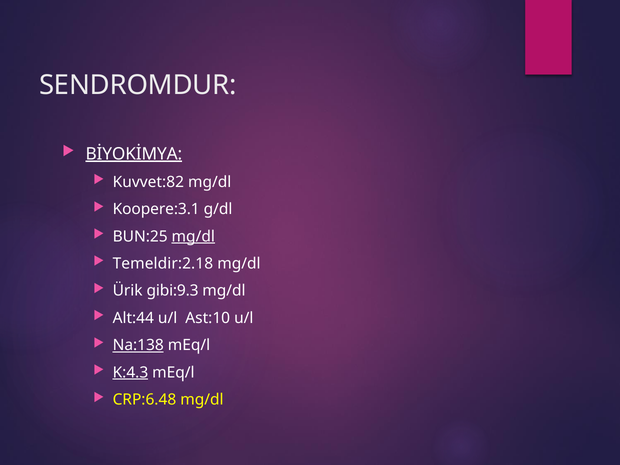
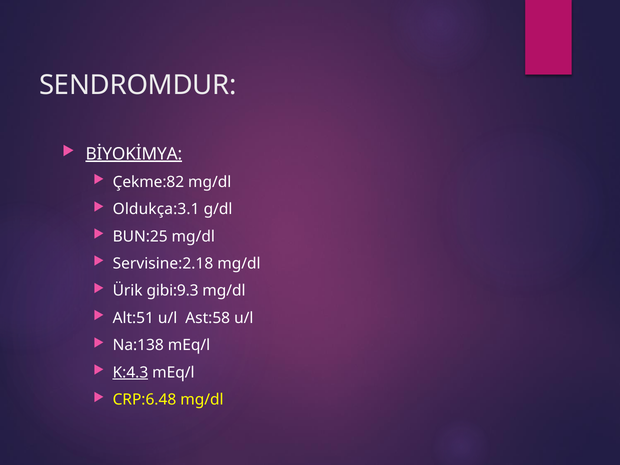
Kuvvet:82: Kuvvet:82 -> Çekme:82 (148, 182)
Koopere:3.1: Koopere:3.1 -> Oldukça:3.1 (156, 209)
mg/dl underline: present -> none (193, 236)
Temeldir:2.18: Temeldir:2.18 -> Servisine:2.18 (163, 264)
Alt:44: Alt:44 -> Alt:51 (133, 318)
Ast:10: Ast:10 -> Ast:58 (208, 318)
Na:138 underline: present -> none (138, 345)
